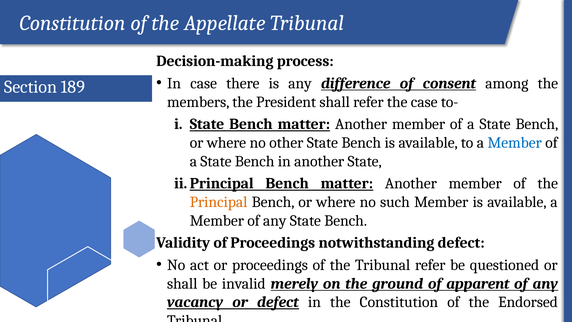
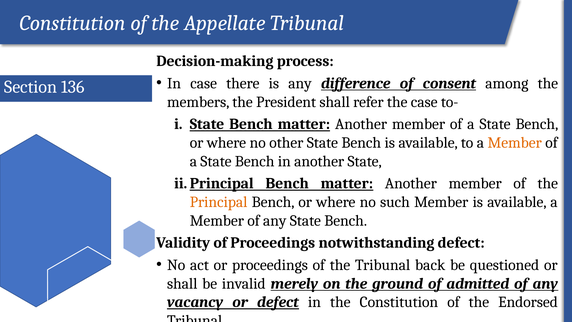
189: 189 -> 136 (73, 87)
Member colour: blue -> orange (515, 143)
Tribunal refer: refer -> back (430, 265)
apparent: apparent -> admitted (478, 283)
